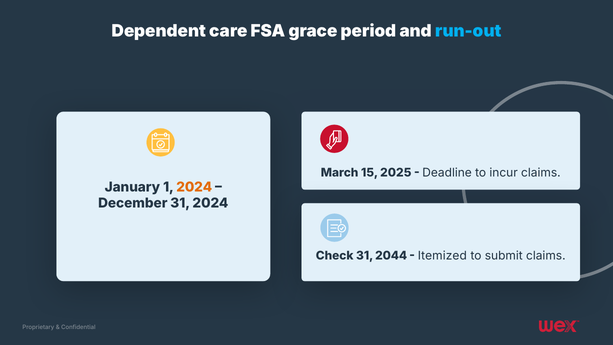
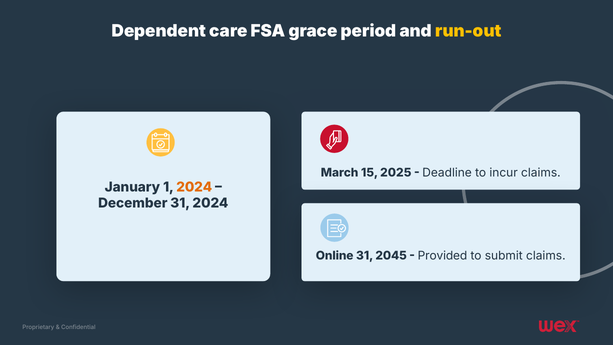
run-out colour: light blue -> yellow (468, 31)
Check: Check -> Online (335, 256)
2044: 2044 -> 2045 (391, 256)
Itemized: Itemized -> Provided (442, 256)
